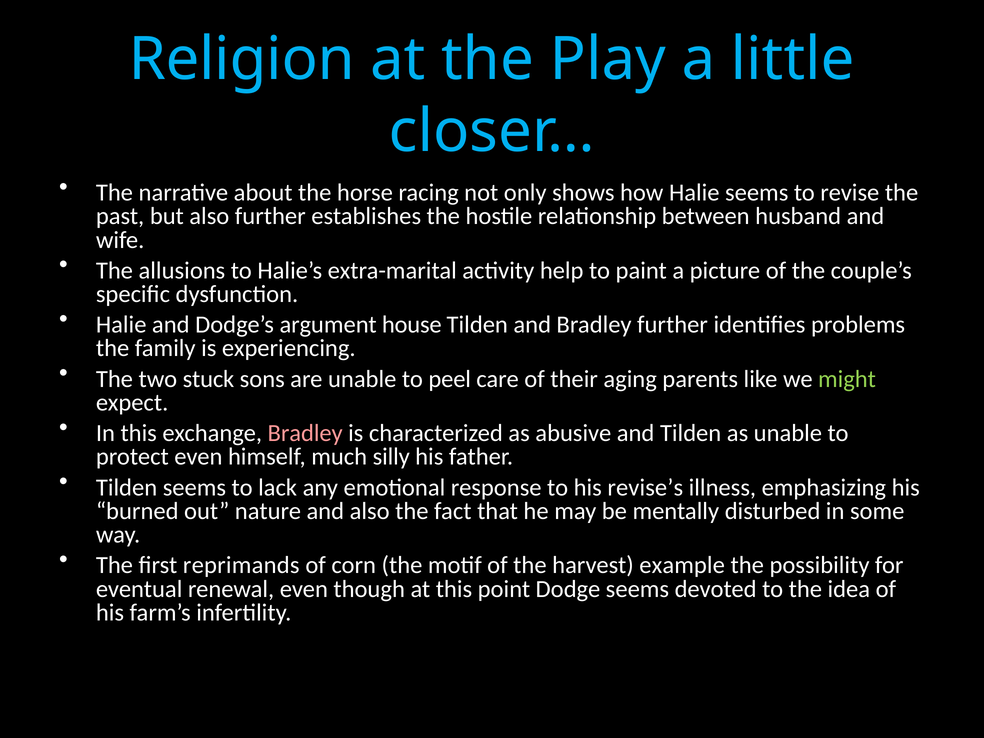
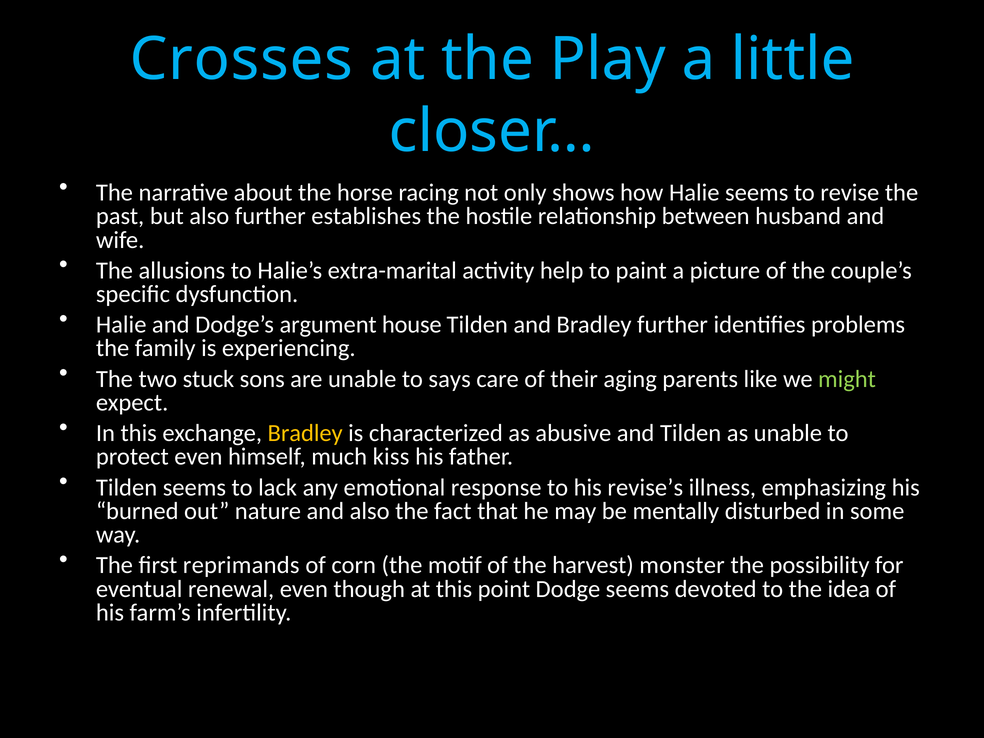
Religion: Religion -> Crosses (241, 59)
peel: peel -> says (450, 379)
Bradley colour: pink -> yellow (305, 433)
silly: silly -> kiss (391, 457)
example: example -> monster (682, 565)
